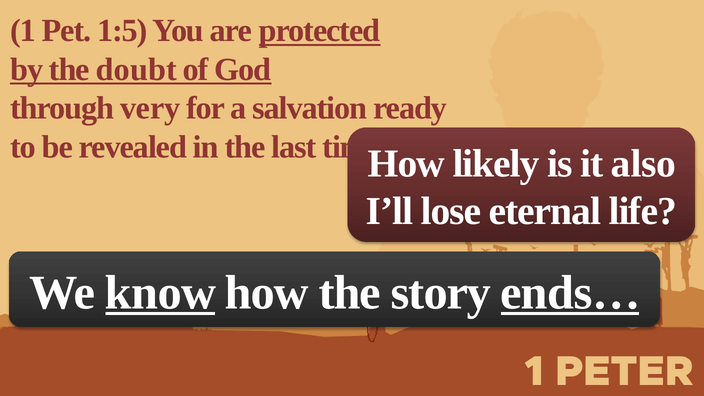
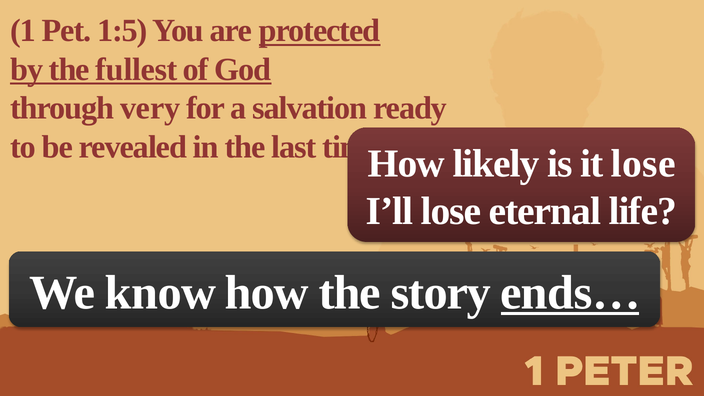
doubt: doubt -> fullest (137, 69)
it also: also -> lose (643, 164)
know underline: present -> none (160, 293)
